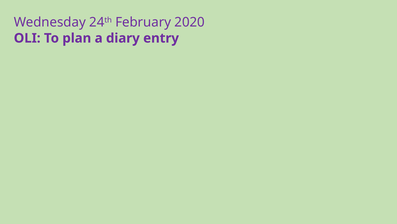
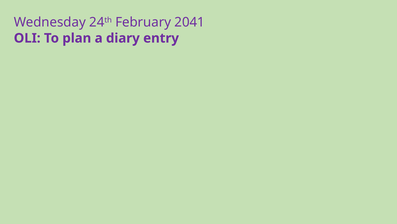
2020: 2020 -> 2041 (190, 22)
